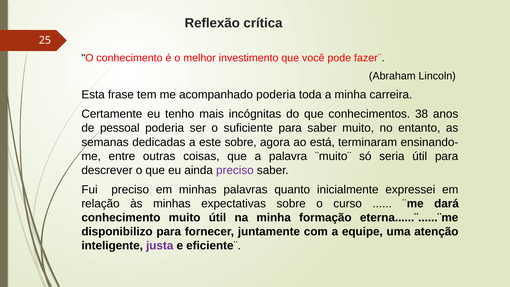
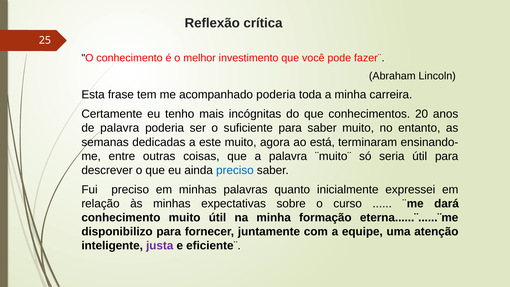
38: 38 -> 20 (422, 114)
de pessoal: pessoal -> palavra (120, 128)
este sobre: sobre -> muito (241, 142)
preciso colour: purple -> blue (235, 170)
